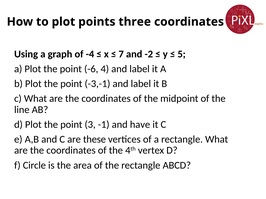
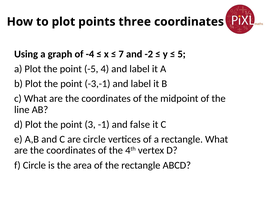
-6: -6 -> -5 (91, 69)
have: have -> false (140, 125)
are these: these -> circle (94, 140)
